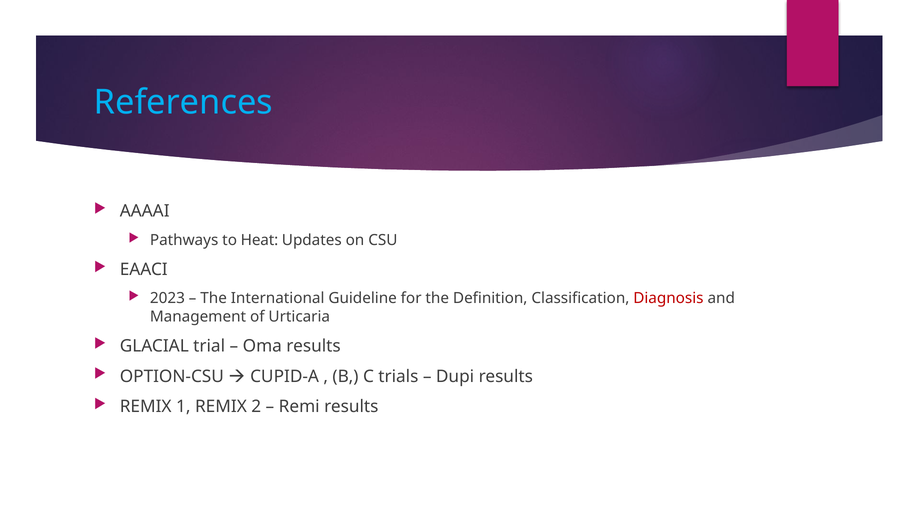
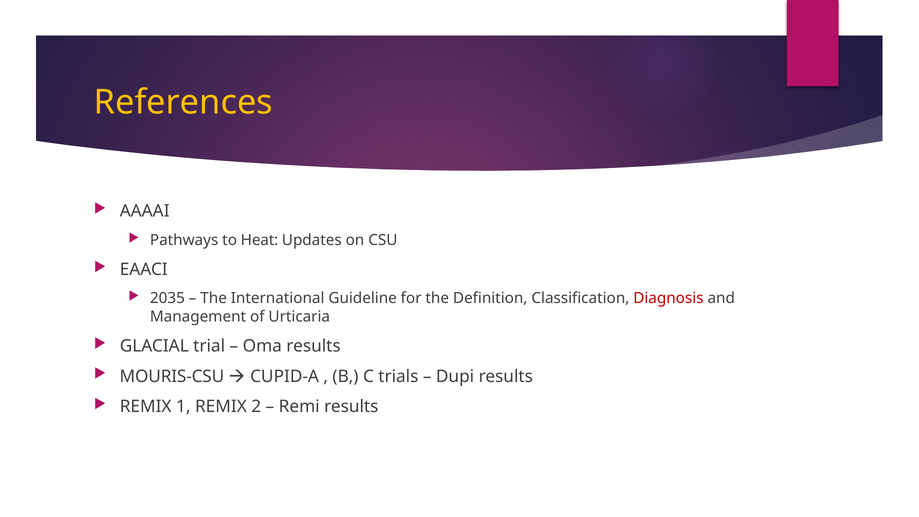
References colour: light blue -> yellow (183, 102)
2023: 2023 -> 2035 (167, 298)
OPTION-CSU: OPTION-CSU -> MOURIS-CSU (172, 376)
